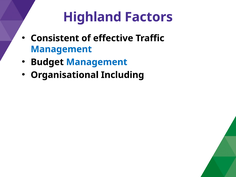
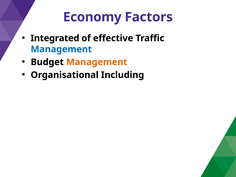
Highland: Highland -> Economy (92, 17)
Consistent: Consistent -> Integrated (55, 38)
Management colour: blue -> orange (97, 62)
